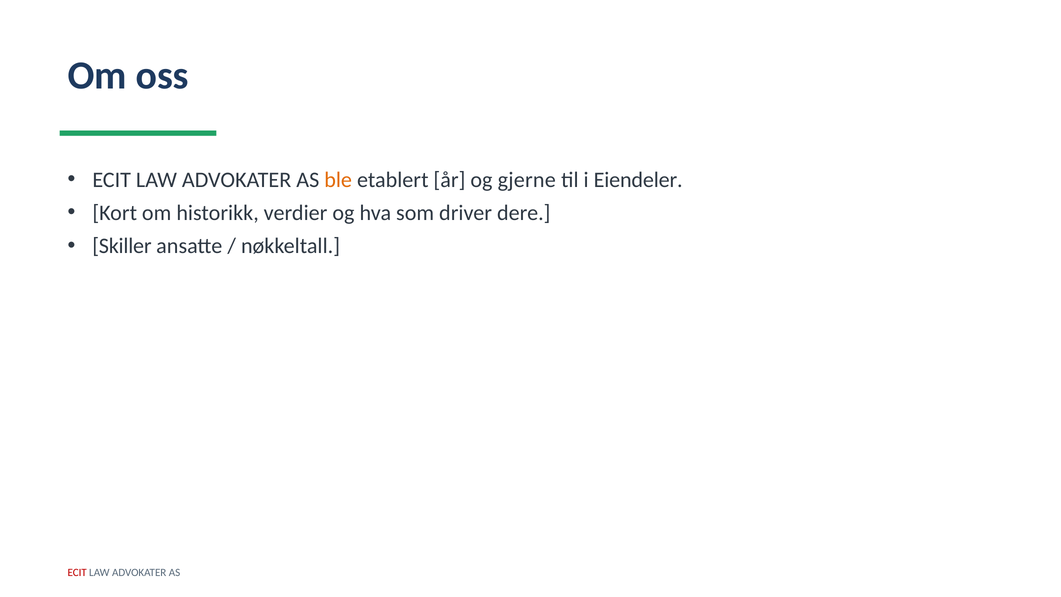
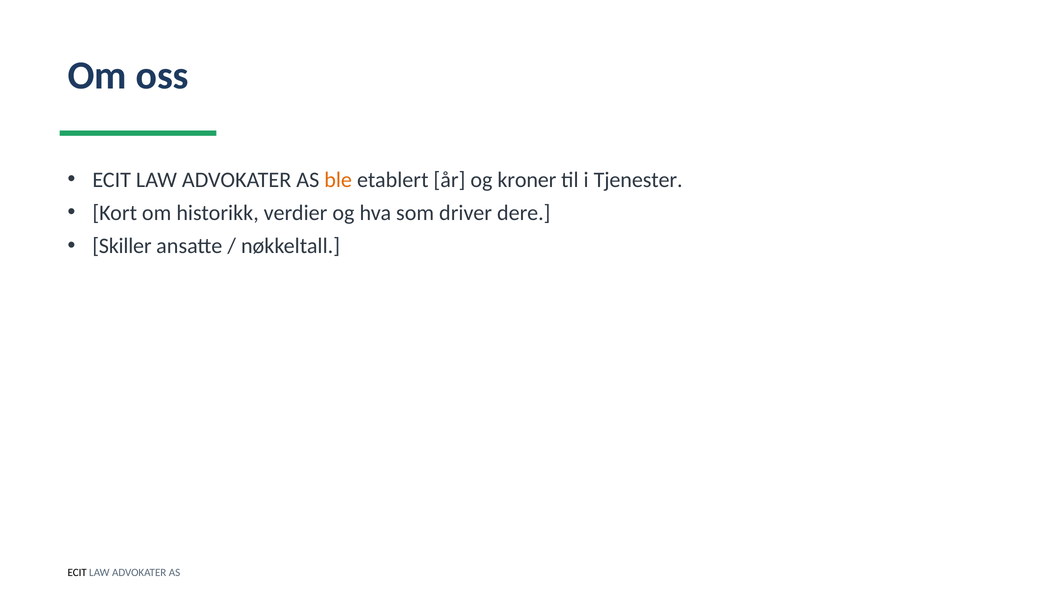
gjerne: gjerne -> kroner (527, 180)
Eiendeler: Eiendeler -> Tjenester (638, 180)
ECIT colour: red -> black (77, 573)
